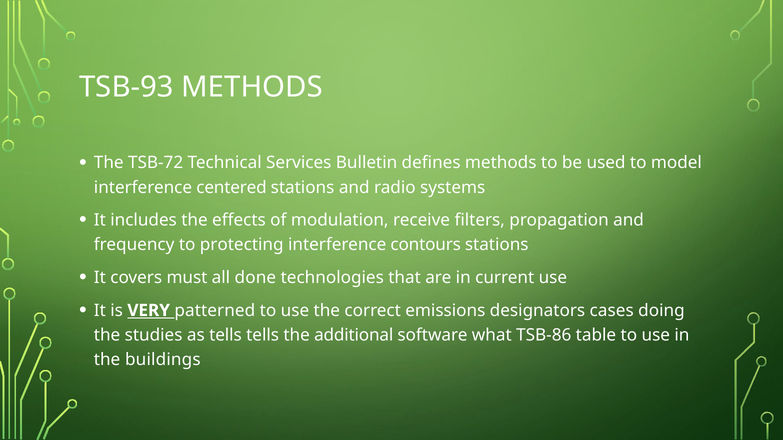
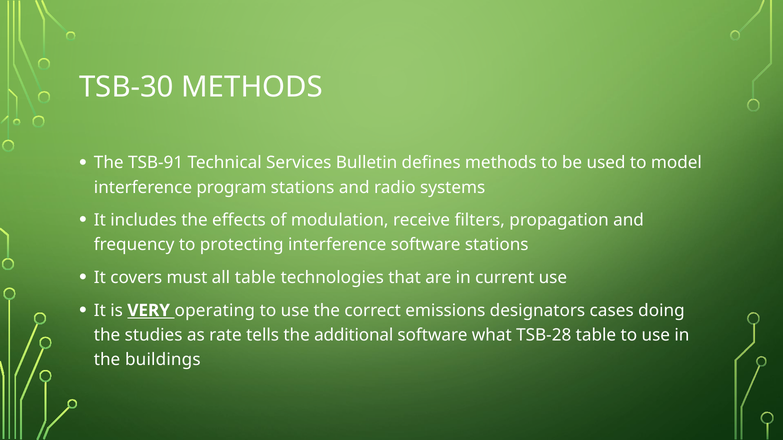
TSB-93: TSB-93 -> TSB-30 (126, 87)
TSB-72: TSB-72 -> TSB-91 (156, 163)
centered: centered -> program (232, 188)
interference contours: contours -> software (426, 245)
all done: done -> table (255, 278)
patterned: patterned -> operating (215, 311)
as tells: tells -> rate (225, 335)
TSB-86: TSB-86 -> TSB-28 (544, 335)
